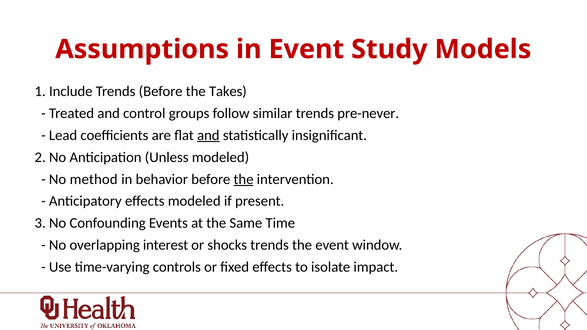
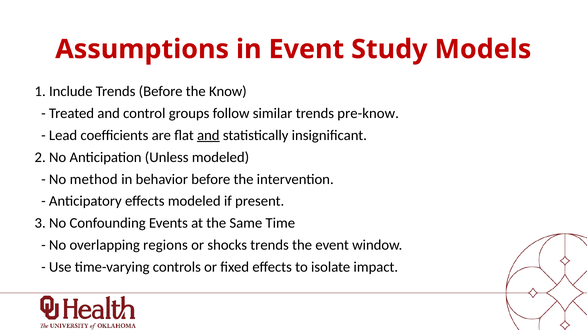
Takes: Takes -> Know (228, 91)
pre-never: pre-never -> pre-know (368, 113)
the underline: present -> none (244, 179)
interest: interest -> regions (165, 245)
